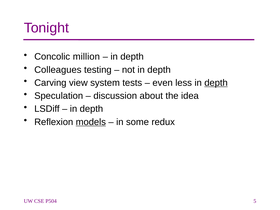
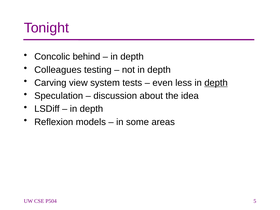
million: million -> behind (86, 57)
models underline: present -> none (91, 122)
redux: redux -> areas (163, 122)
